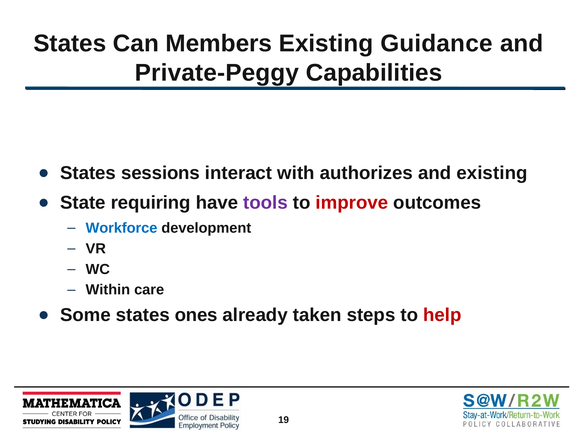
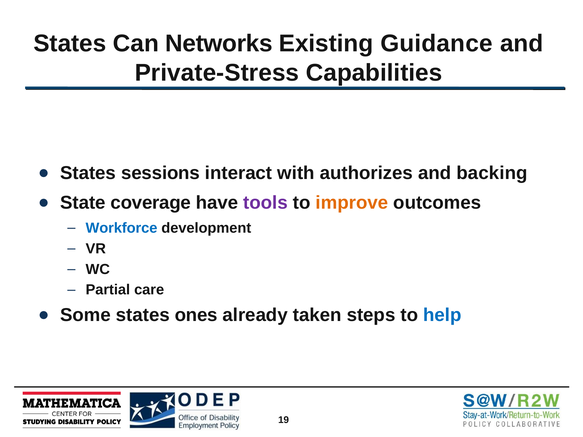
Members: Members -> Networks (219, 44)
Private-Peggy: Private-Peggy -> Private-Stress (217, 73)
and existing: existing -> backing (492, 173)
requiring: requiring -> coverage (151, 203)
improve colour: red -> orange (352, 203)
Within: Within -> Partial (108, 290)
help colour: red -> blue (442, 315)
